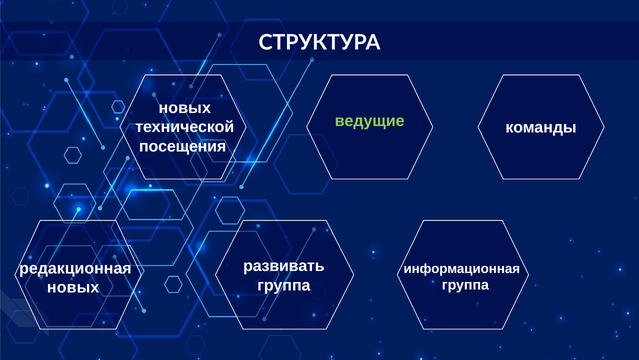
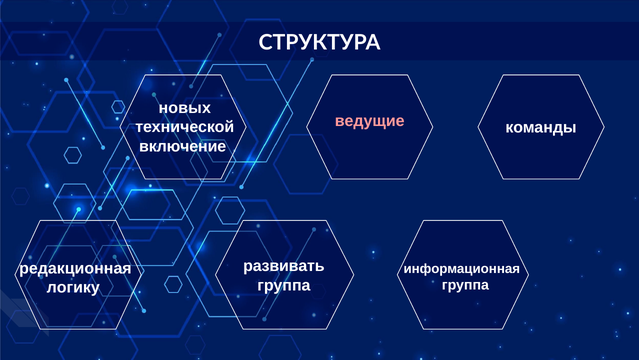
ведущие colour: light green -> pink (370, 121)
посещения: посещения -> включение (183, 146)
новых: новых -> логику (73, 287)
